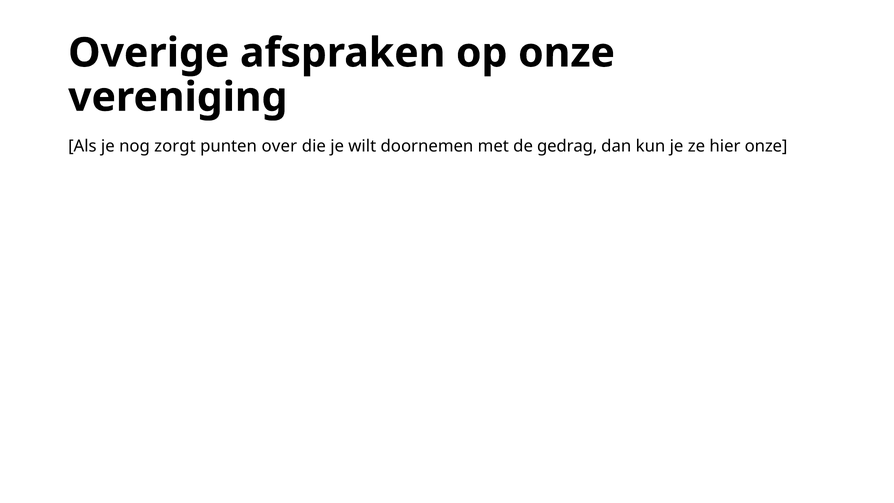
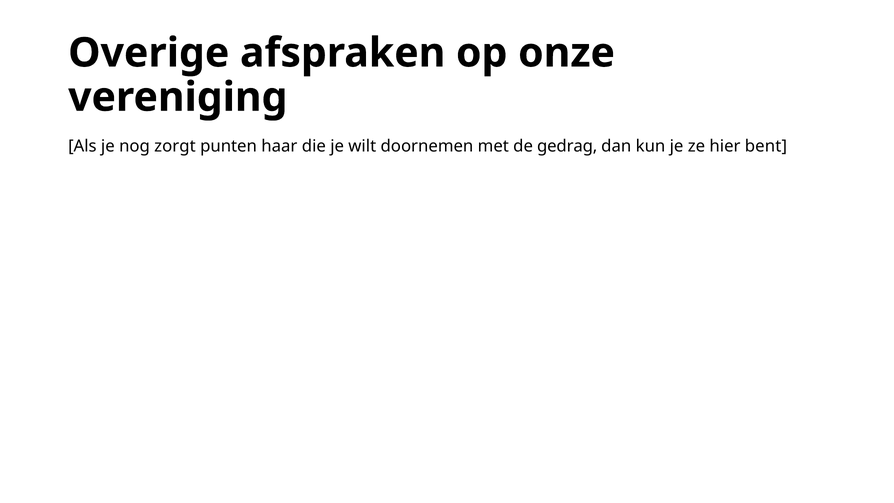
over: over -> haar (279, 146)
hier onze: onze -> bent (766, 146)
